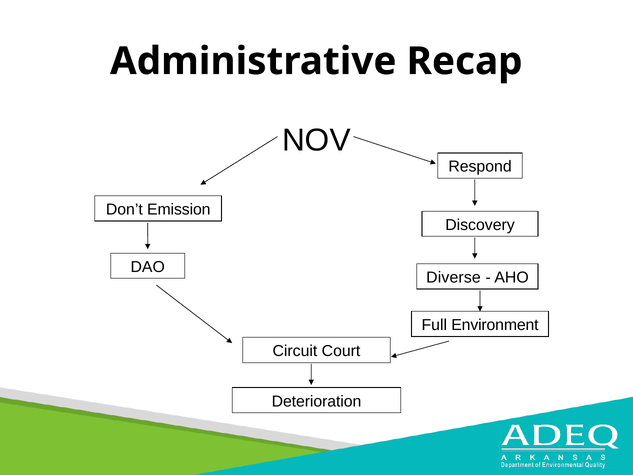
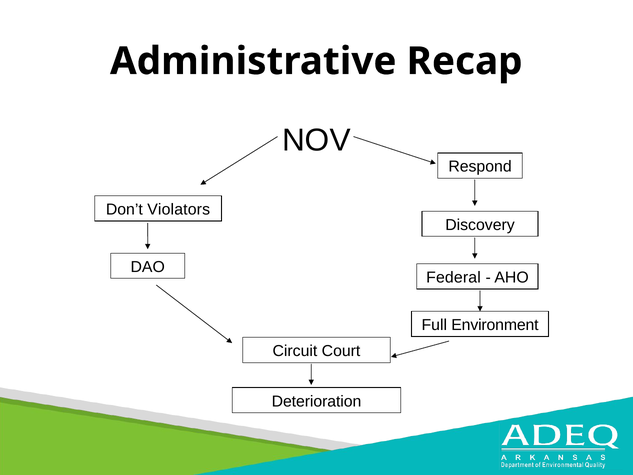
Emission: Emission -> Violators (179, 209)
Diverse: Diverse -> Federal (453, 277)
